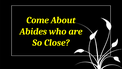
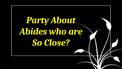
Come: Come -> Party (38, 20)
